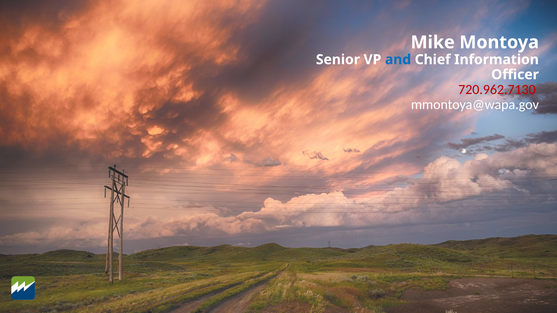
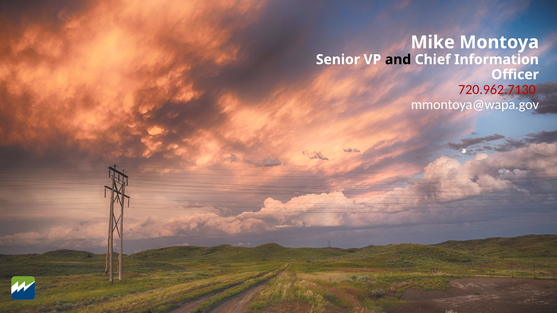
and colour: blue -> black (398, 60)
